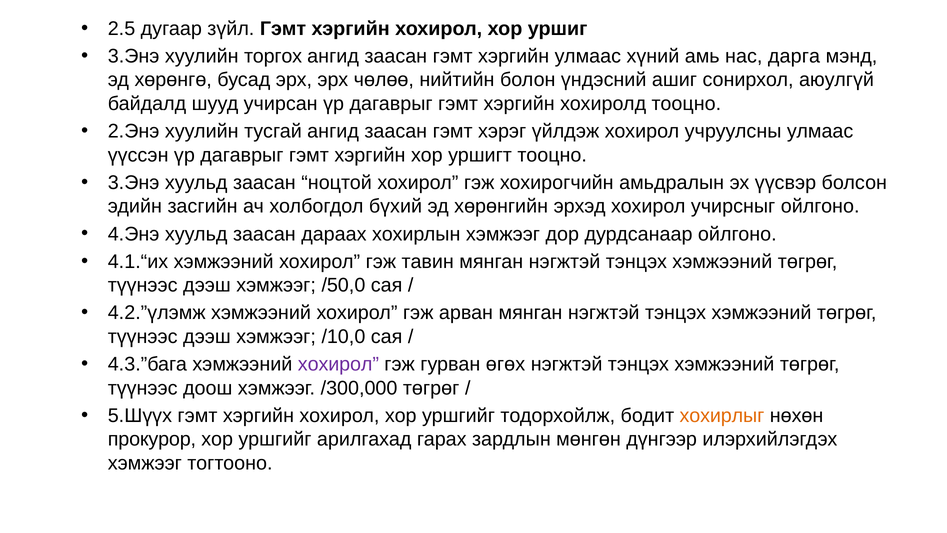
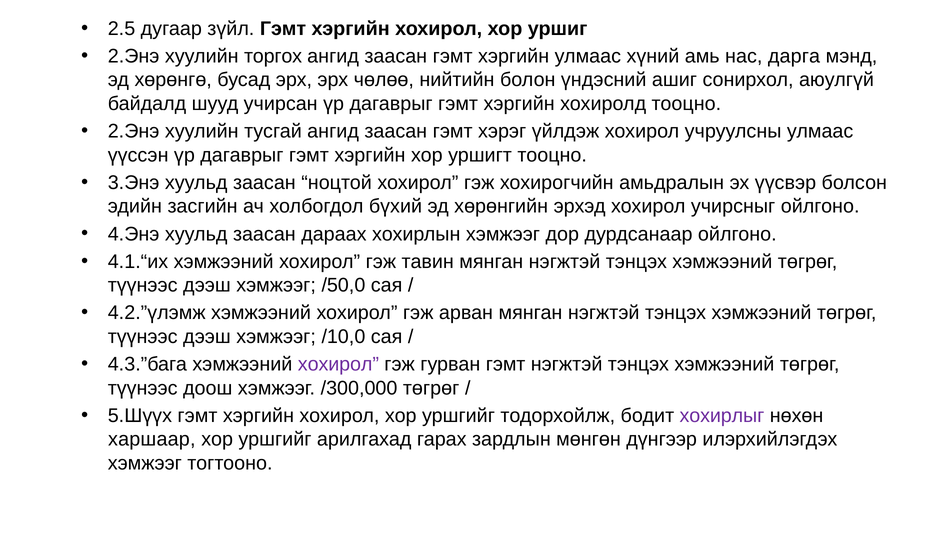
3.Энэ: 3.Энэ -> 2.Энэ (134, 56)
гурван өгөх: өгөх -> гэмт (506, 364)
хохирлыг colour: orange -> purple (722, 415)
прокурор: прокурор -> харшаар (152, 439)
